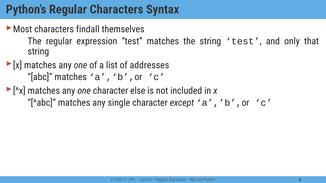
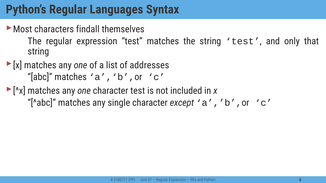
Regular Characters: Characters -> Languages (116, 9)
character else: else -> test (138, 91)
